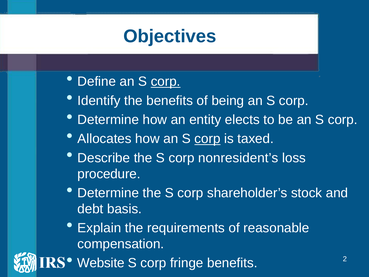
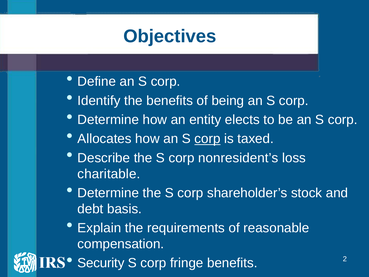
corp underline: present -> none (166, 81)
procedure: procedure -> charitable (109, 174)
Website: Website -> Security (101, 263)
